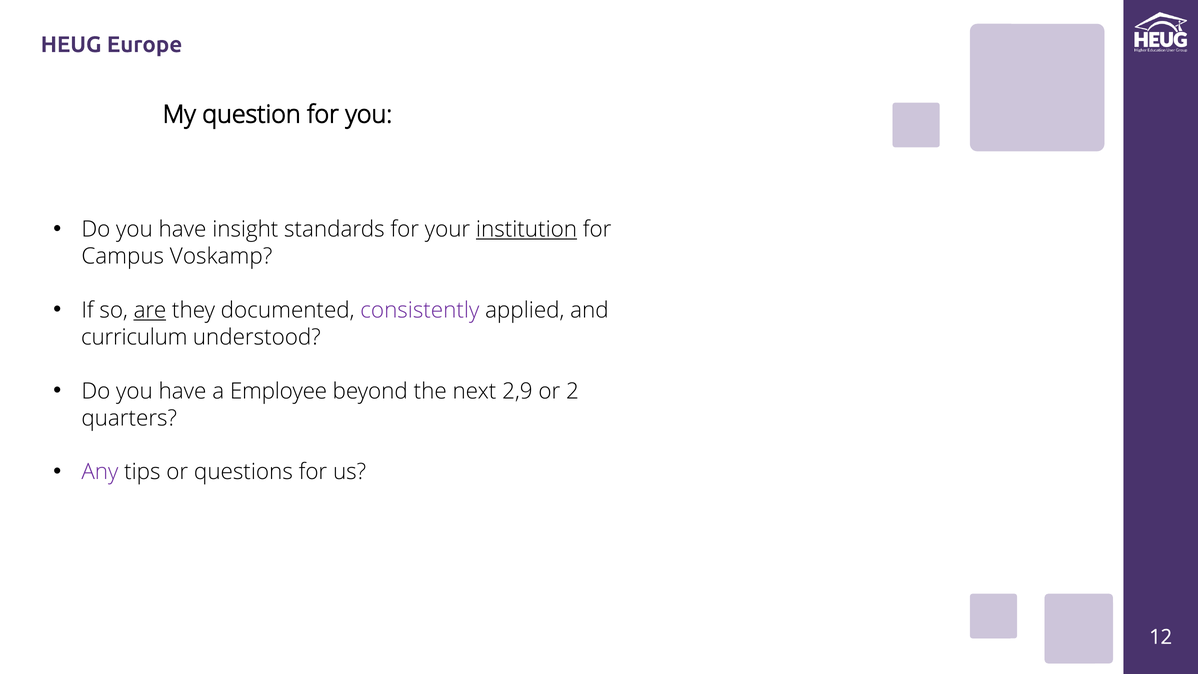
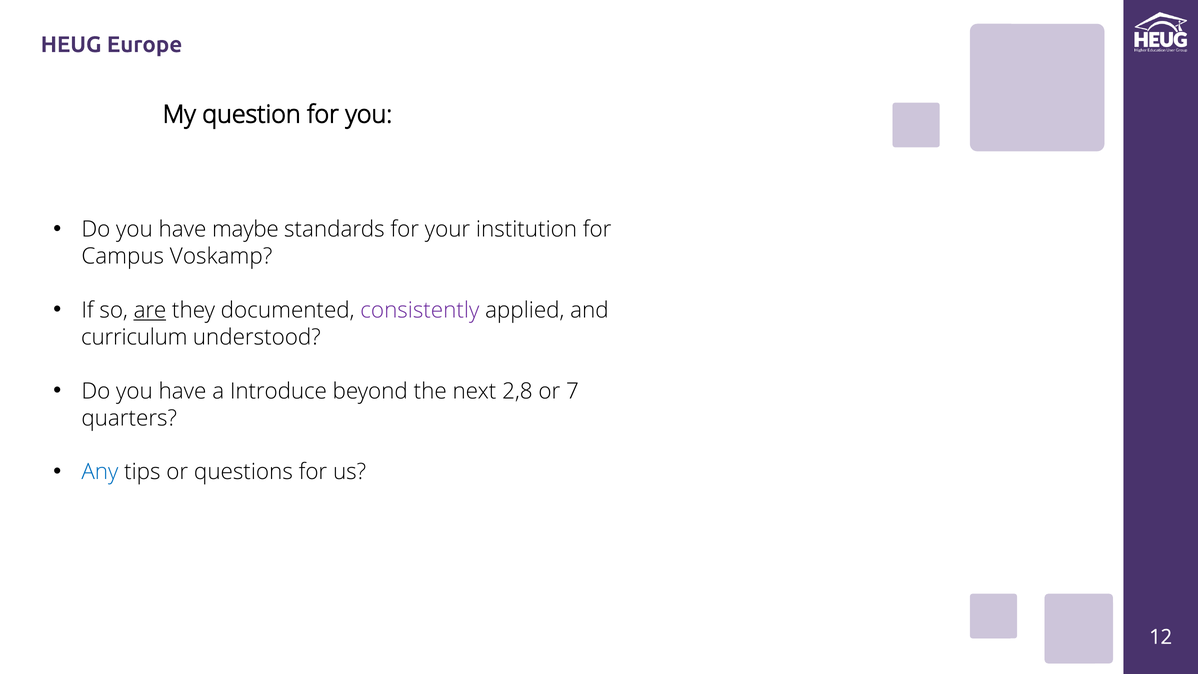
insight: insight -> maybe (245, 229)
institution underline: present -> none (527, 229)
Employee: Employee -> Introduce (278, 391)
2,9: 2,9 -> 2,8 (517, 391)
2: 2 -> 7 (572, 391)
Any colour: purple -> blue (100, 472)
